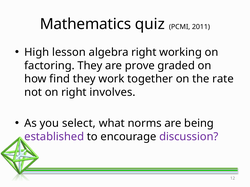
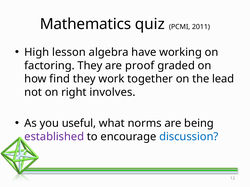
algebra right: right -> have (144, 52)
prove: prove -> proof (140, 66)
rate: rate -> lead (223, 79)
select: select -> useful (79, 124)
discussion colour: purple -> blue (189, 137)
